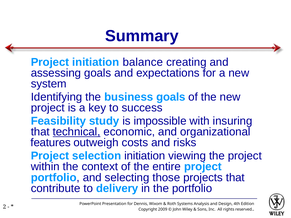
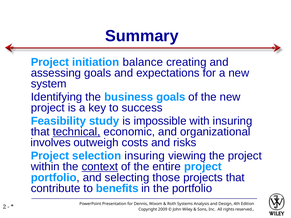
features: features -> involves (51, 143)
selection initiation: initiation -> insuring (145, 156)
context underline: none -> present (100, 167)
delivery: delivery -> benefits (117, 189)
